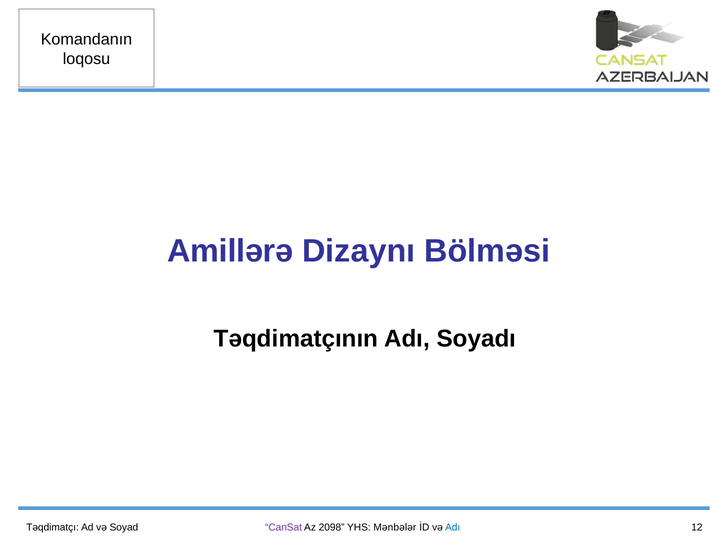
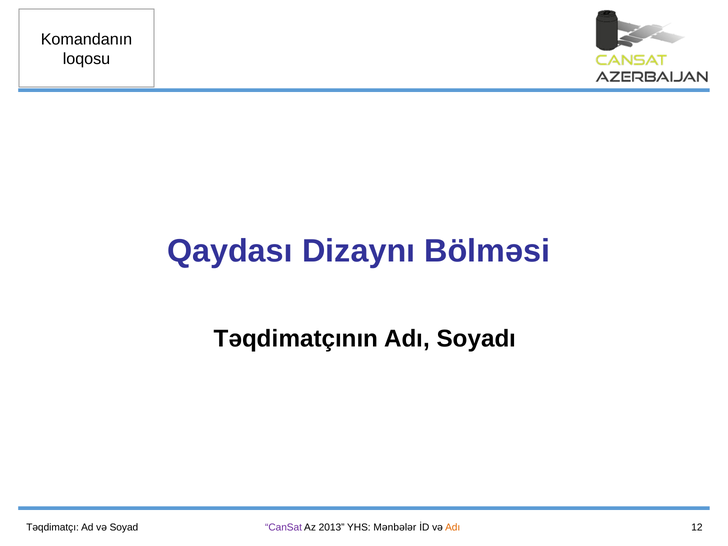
Amillərə: Amillərə -> Qaydası (230, 251)
2098: 2098 -> 2013 (332, 527)
Adı colour: blue -> orange (453, 527)
